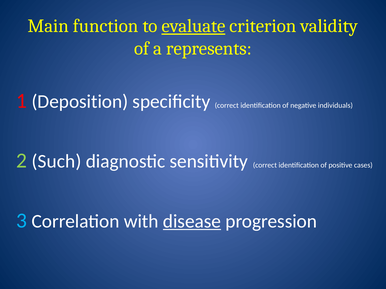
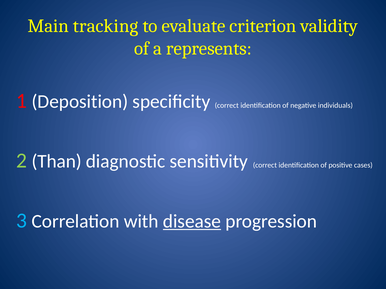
function: function -> tracking (106, 26)
evaluate underline: present -> none (193, 26)
Such: Such -> Than (57, 162)
